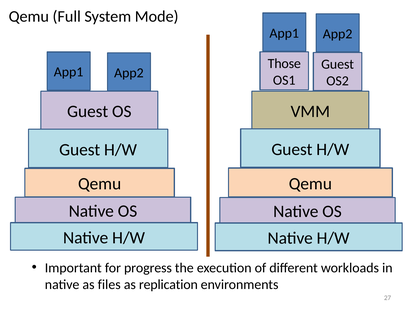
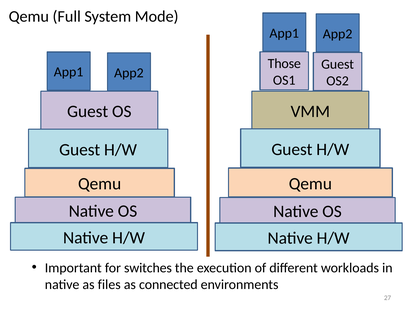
progress: progress -> switches (148, 268)
replication: replication -> connected (168, 284)
